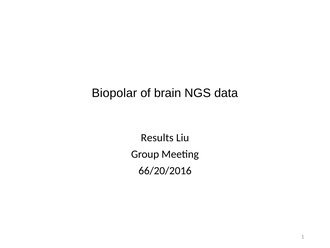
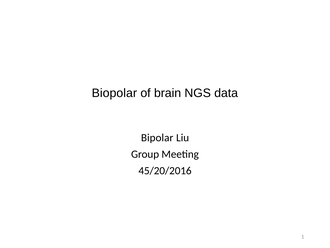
Results: Results -> Bipolar (157, 138)
66/20/2016: 66/20/2016 -> 45/20/2016 (165, 170)
